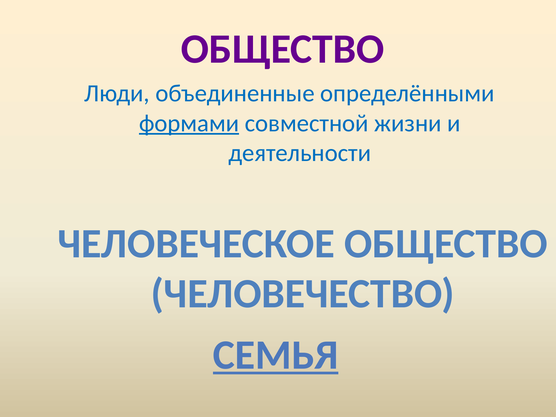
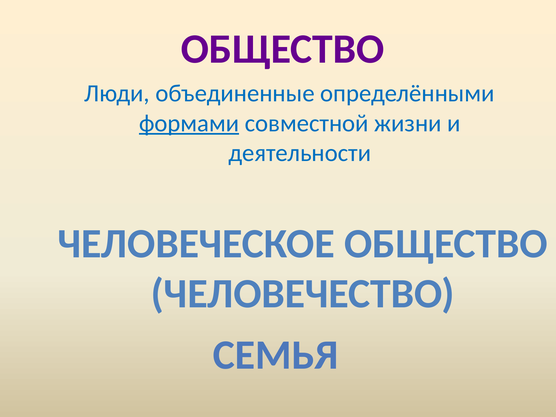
СЕМЬЯ underline: present -> none (276, 355)
